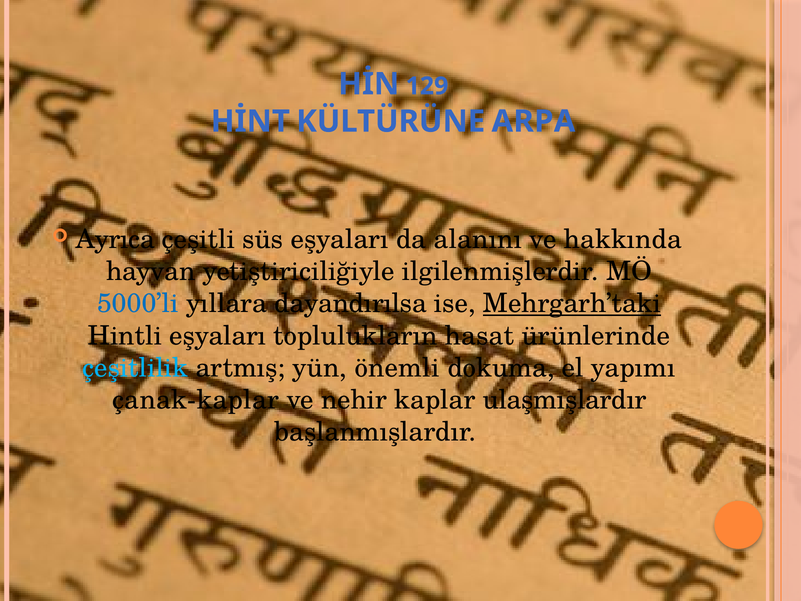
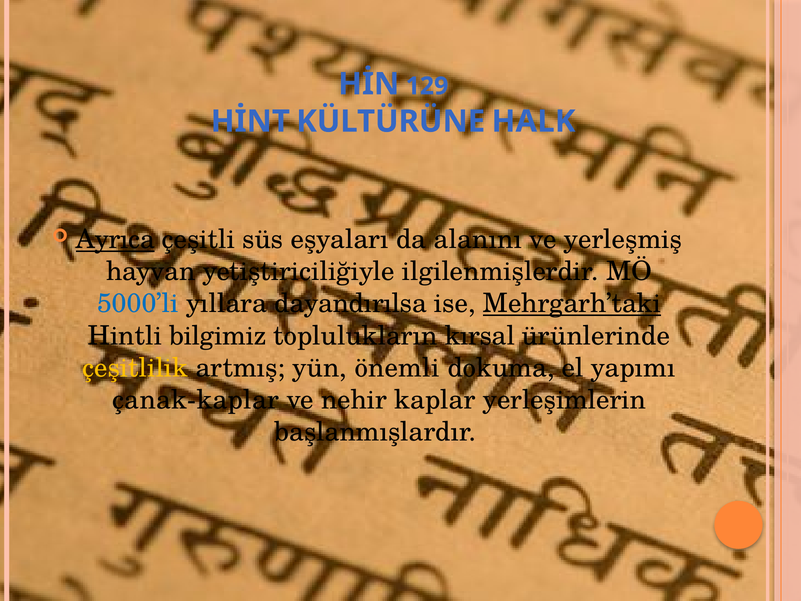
ARPA: ARPA -> HALK (534, 121)
Ayrıca underline: none -> present (115, 239)
hakkında: hakkında -> yerleşmiş (623, 239)
Hintli eşyaları: eşyaları -> bilgimiz (218, 336)
hasat: hasat -> kırsal (480, 336)
çeşitlilik colour: light blue -> yellow (135, 368)
ulaşmışlardır: ulaşmışlardır -> yerleşimlerin (564, 400)
